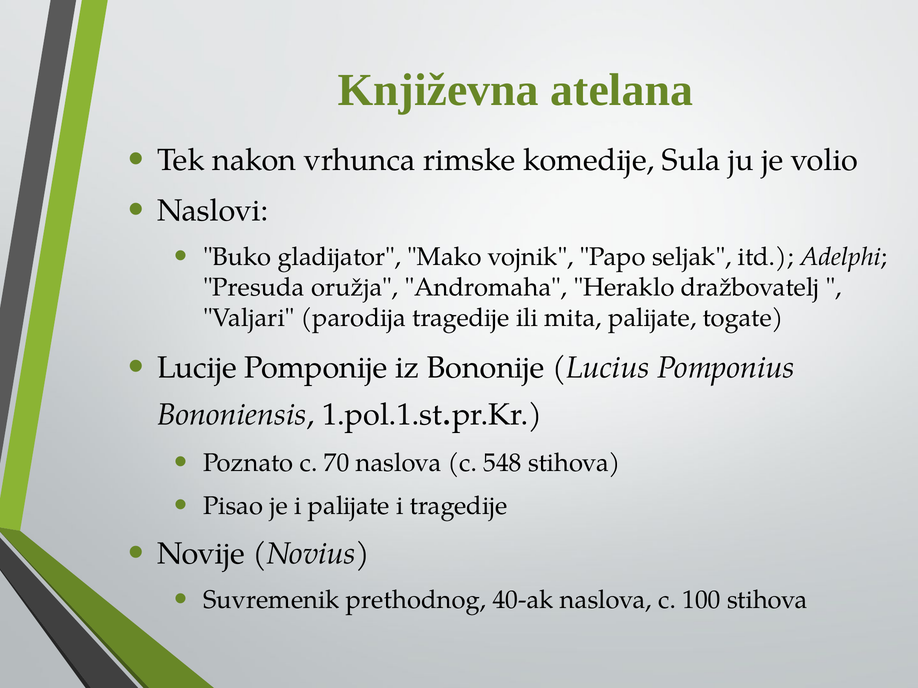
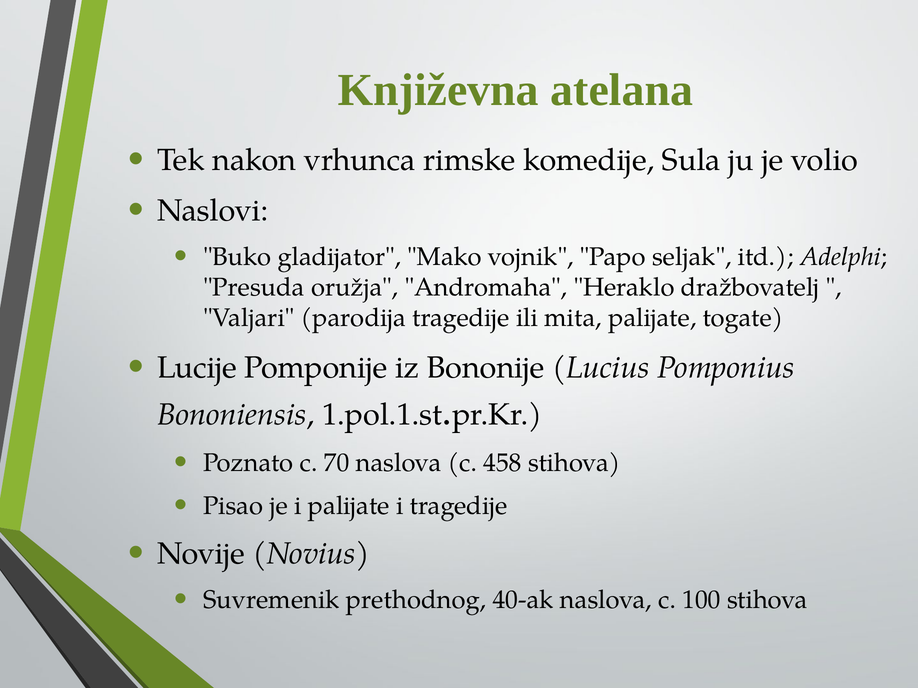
548: 548 -> 458 (503, 463)
